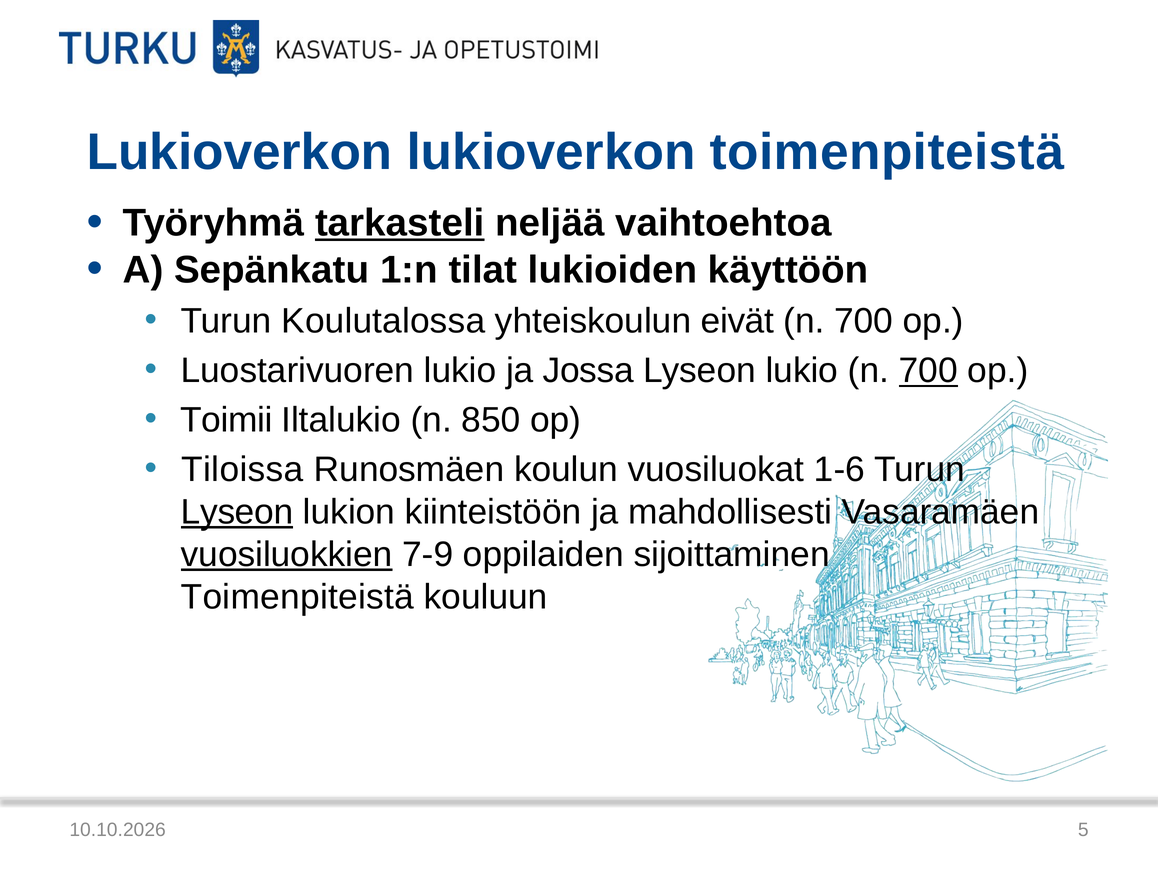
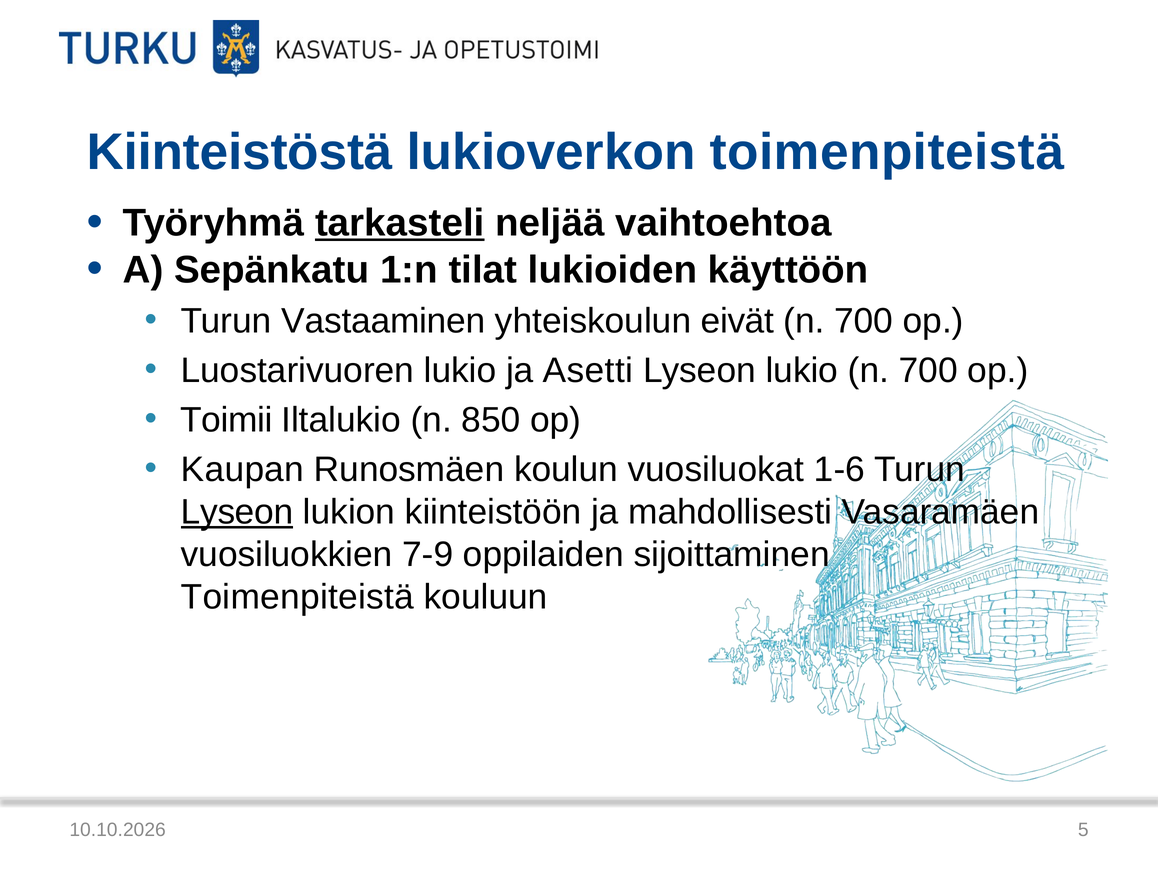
Lukioverkon: Lukioverkon -> Kiinteistöstä (240, 152)
Koulutalossa: Koulutalossa -> Vastaaminen (383, 321)
Jossa: Jossa -> Asetti (588, 370)
700 underline: present -> none (928, 370)
Tiloissa: Tiloissa -> Kaupan (242, 469)
vuosiluokkien underline: present -> none (287, 554)
